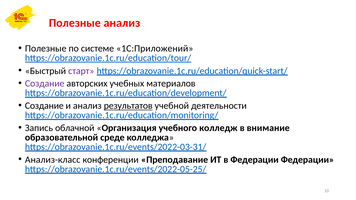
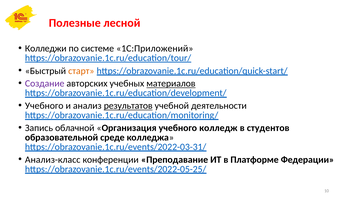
Полезные анализ: анализ -> лесной (122, 23)
Полезные: Полезные -> Колледжи (46, 49)
старт colour: purple -> orange (81, 71)
материалов underline: none -> present (171, 84)
Создание: Создание -> Учебного (44, 106)
внимание: внимание -> студентов (268, 128)
в Федерации: Федерации -> Платформе (255, 160)
